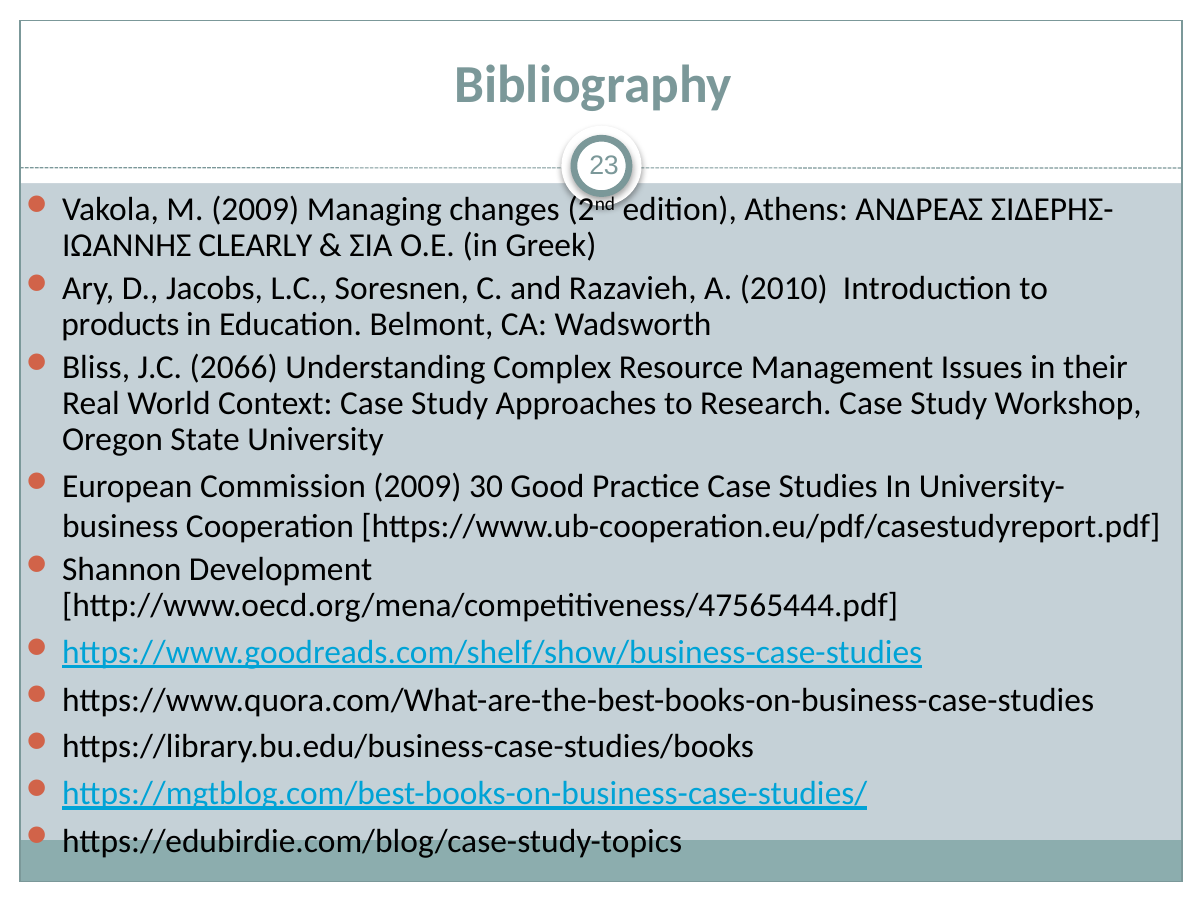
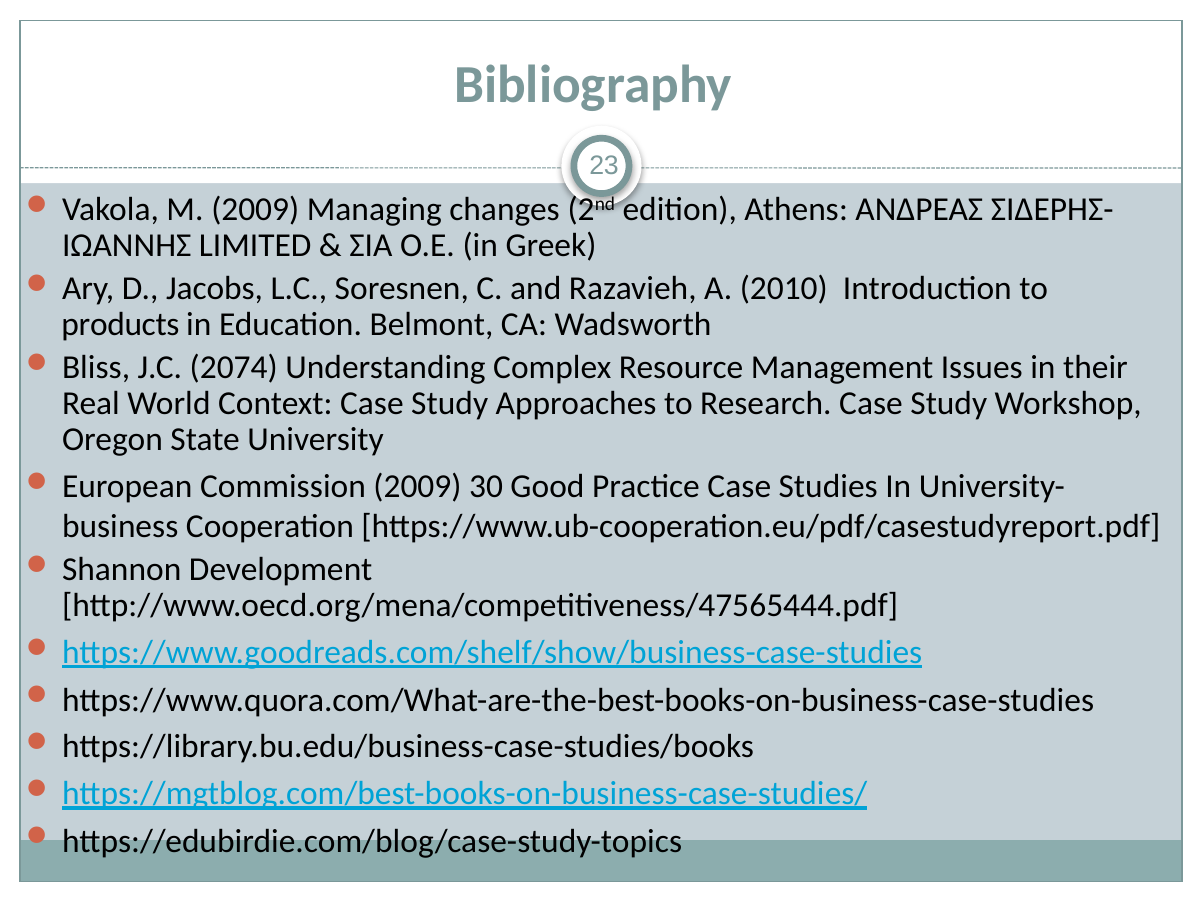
CLEARLY: CLEARLY -> LIMITED (255, 246)
2066: 2066 -> 2074 (234, 367)
